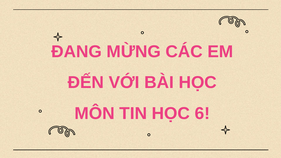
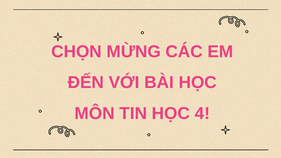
ĐANG: ĐANG -> CHỌN (76, 52)
6: 6 -> 4 (202, 113)
